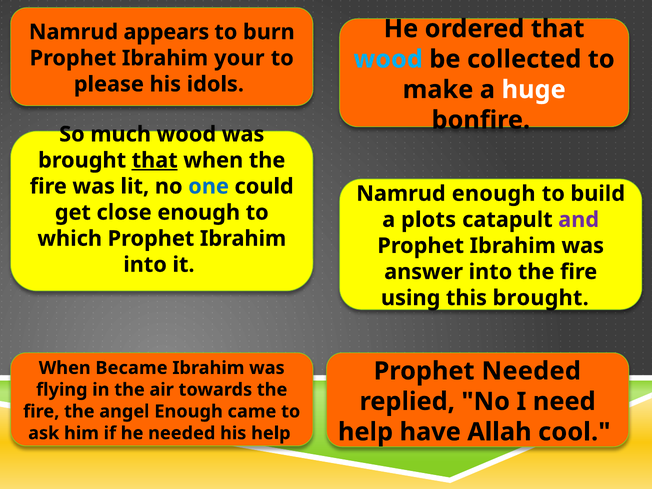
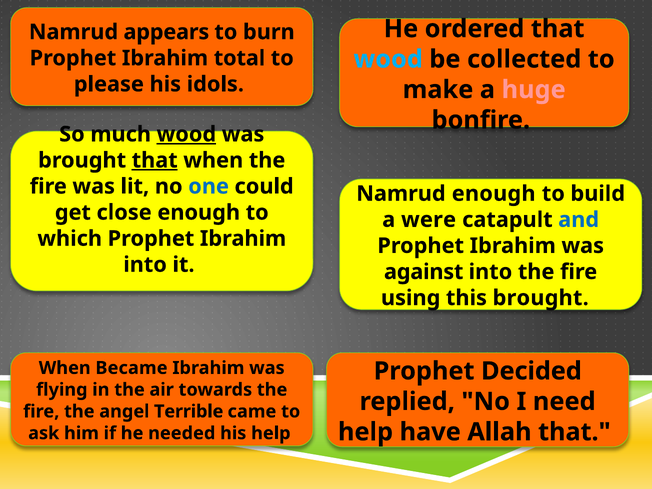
your: your -> total (239, 58)
huge colour: white -> pink (534, 90)
wood underline: none -> present (186, 134)
plots: plots -> were (429, 220)
and colour: purple -> blue (579, 220)
answer: answer -> against (424, 272)
Prophet Needed: Needed -> Decided (531, 371)
angel Enough: Enough -> Terrible (189, 411)
Allah cool: cool -> that (574, 432)
